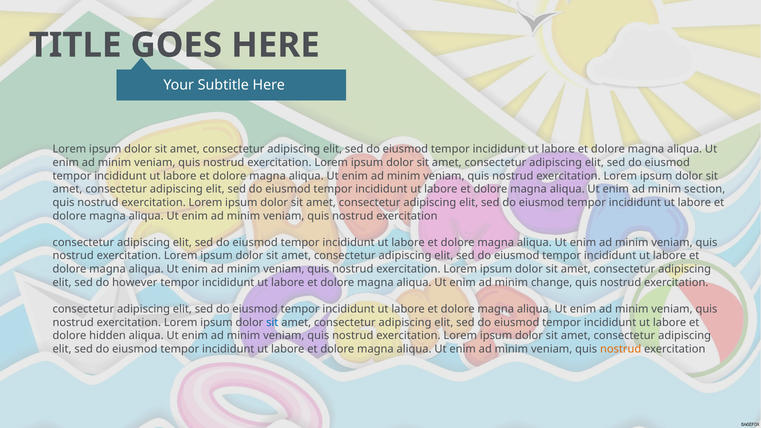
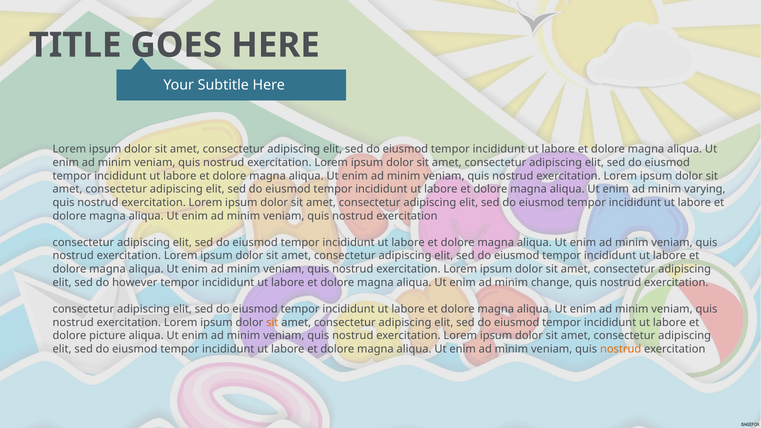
section: section -> varying (705, 189)
sit colour: blue -> orange (272, 322)
hidden: hidden -> picture (108, 336)
